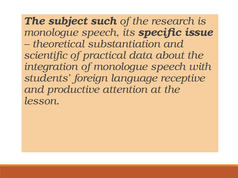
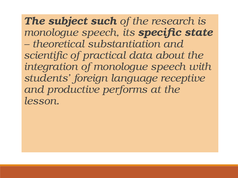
issue: issue -> state (199, 33)
attention: attention -> performs (125, 90)
